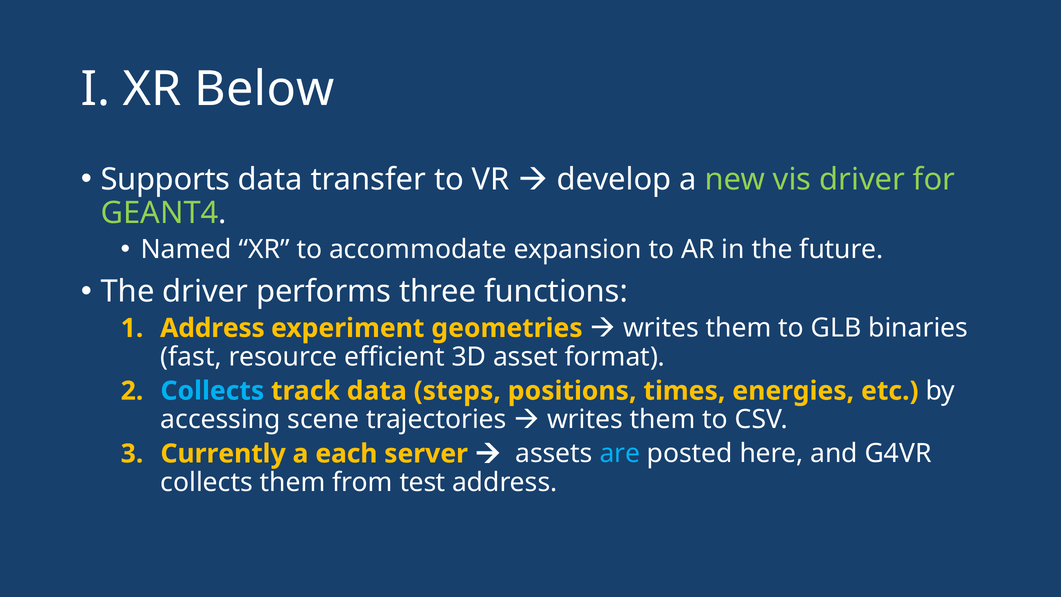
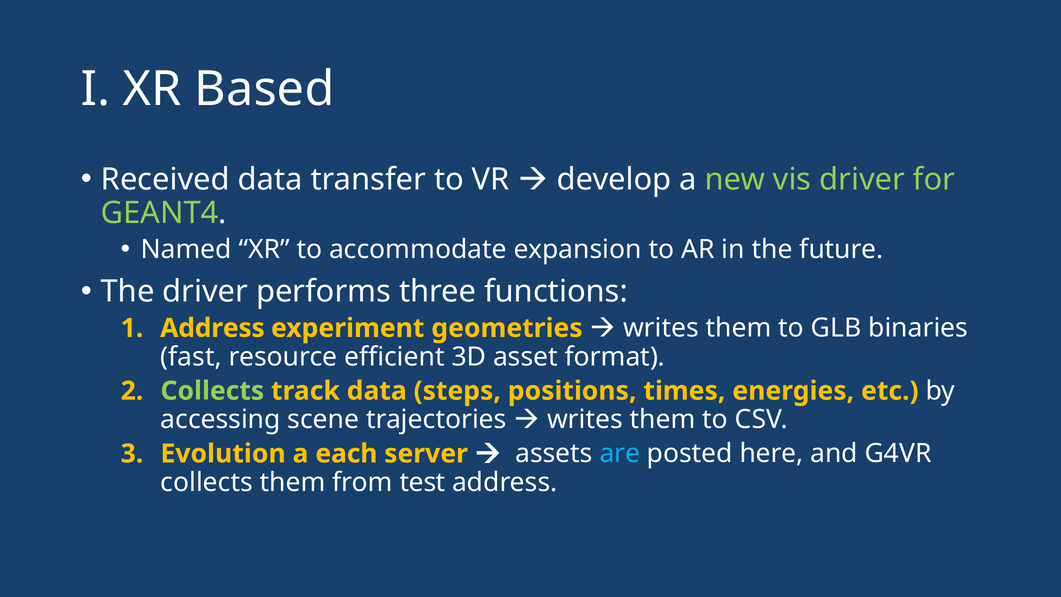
Below: Below -> Based (264, 89)
Supports: Supports -> Received (165, 179)
Collects colour: light blue -> light green (212, 391)
Currently: Currently -> Evolution (223, 454)
